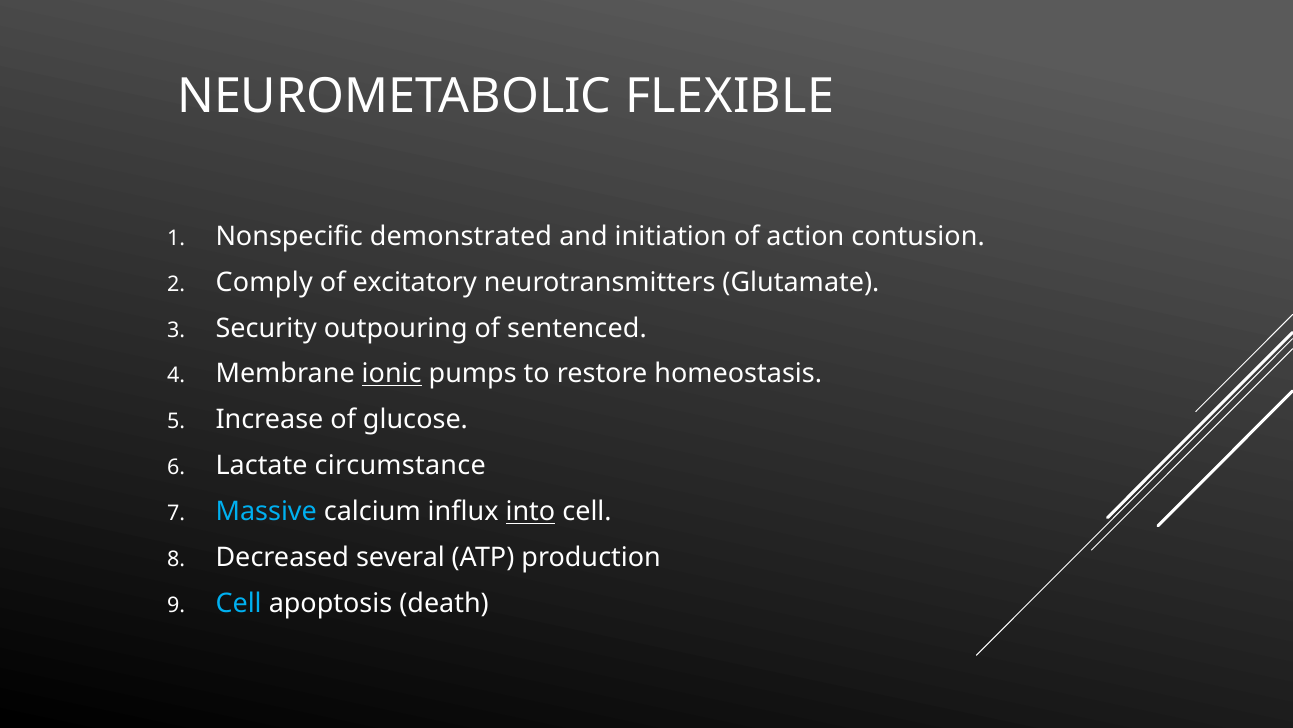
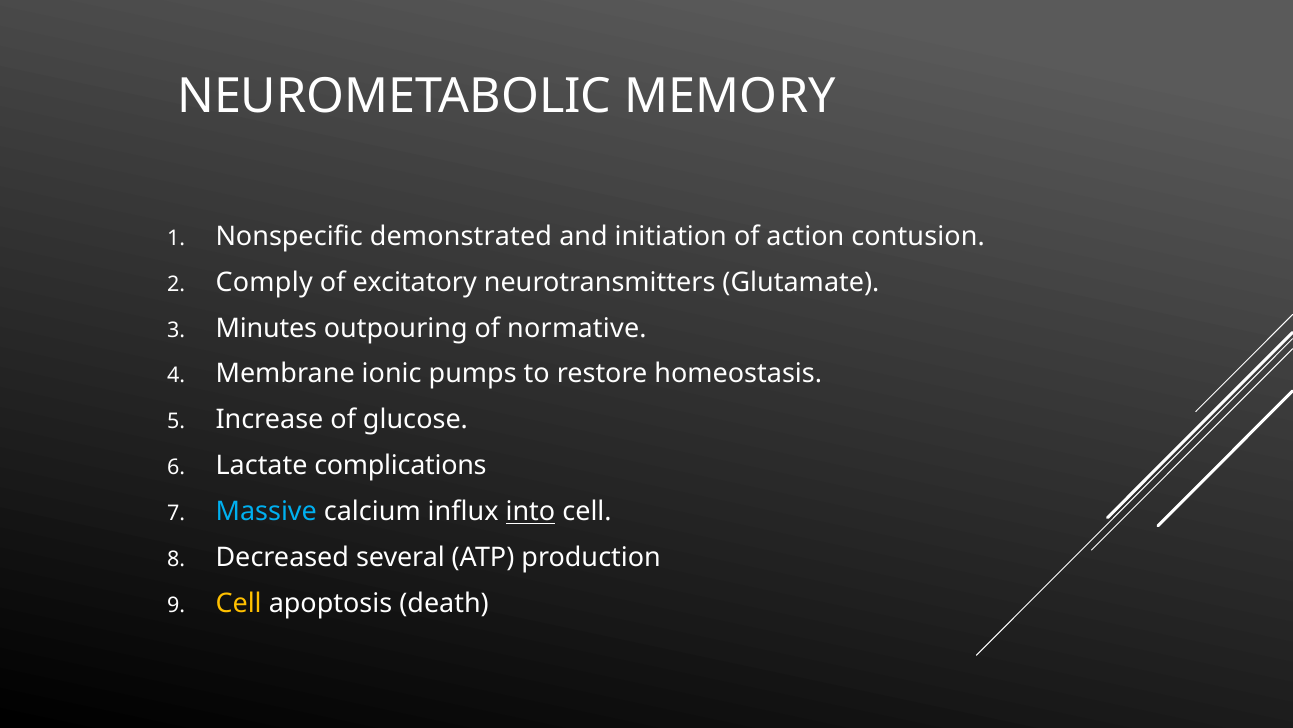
FLEXIBLE: FLEXIBLE -> MEMORY (730, 96)
Security: Security -> Minutes (266, 328)
sentenced: sentenced -> normative (577, 328)
ionic underline: present -> none (392, 374)
circumstance: circumstance -> complications (400, 465)
Cell colour: light blue -> yellow (239, 603)
